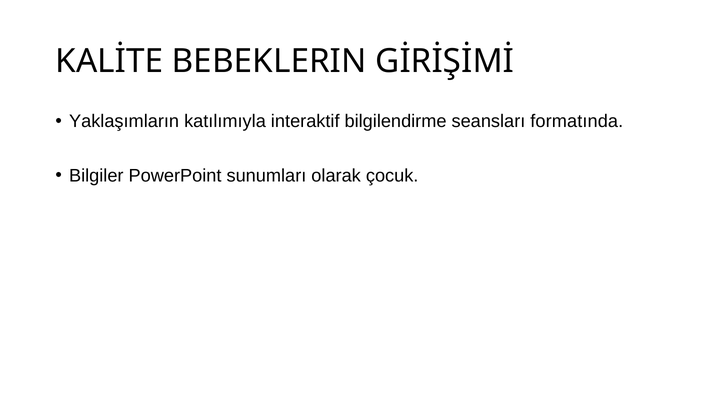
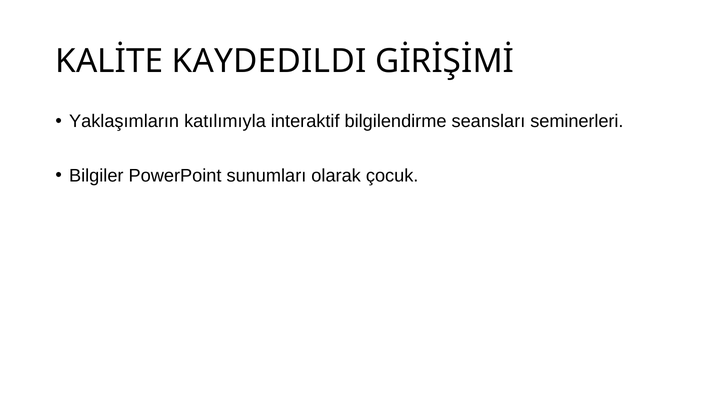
BEBEKLERIN: BEBEKLERIN -> KAYDEDILDI (269, 61)
formatında: formatında -> seminerleri (577, 121)
